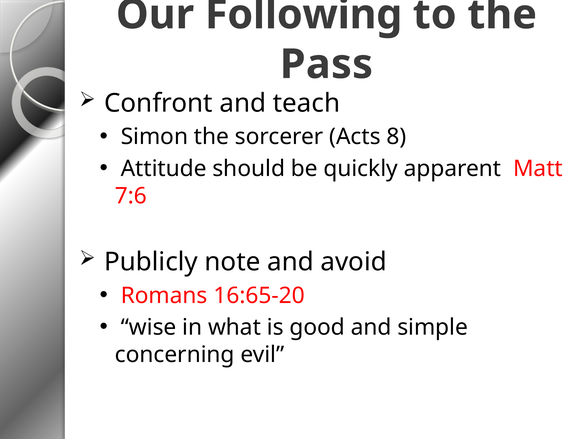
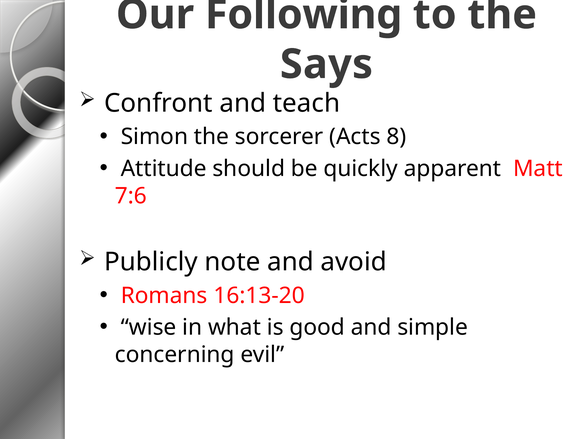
Pass: Pass -> Says (326, 64)
16:65-20: 16:65-20 -> 16:13-20 (259, 295)
